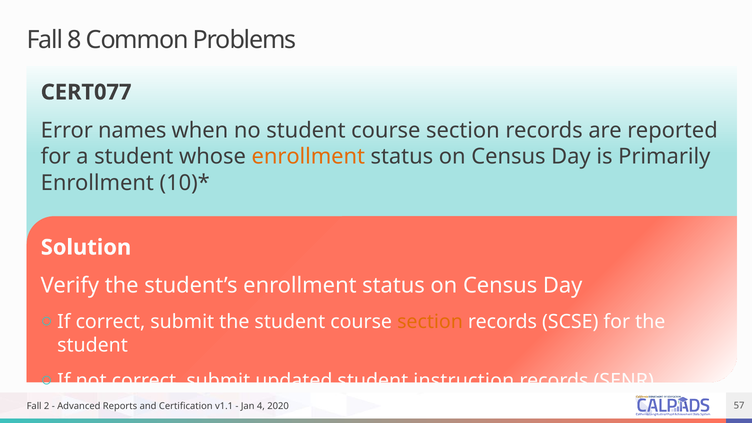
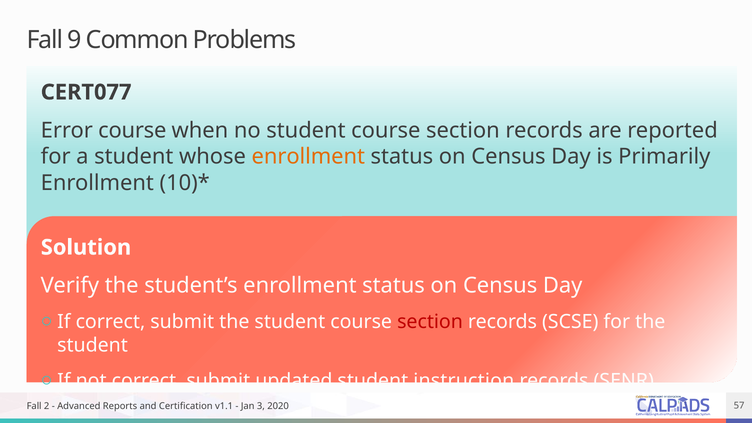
8: 8 -> 9 (75, 40)
Error names: names -> course (132, 130)
section colour: orange -> red (430, 322)
4: 4 -> 3 (261, 406)
